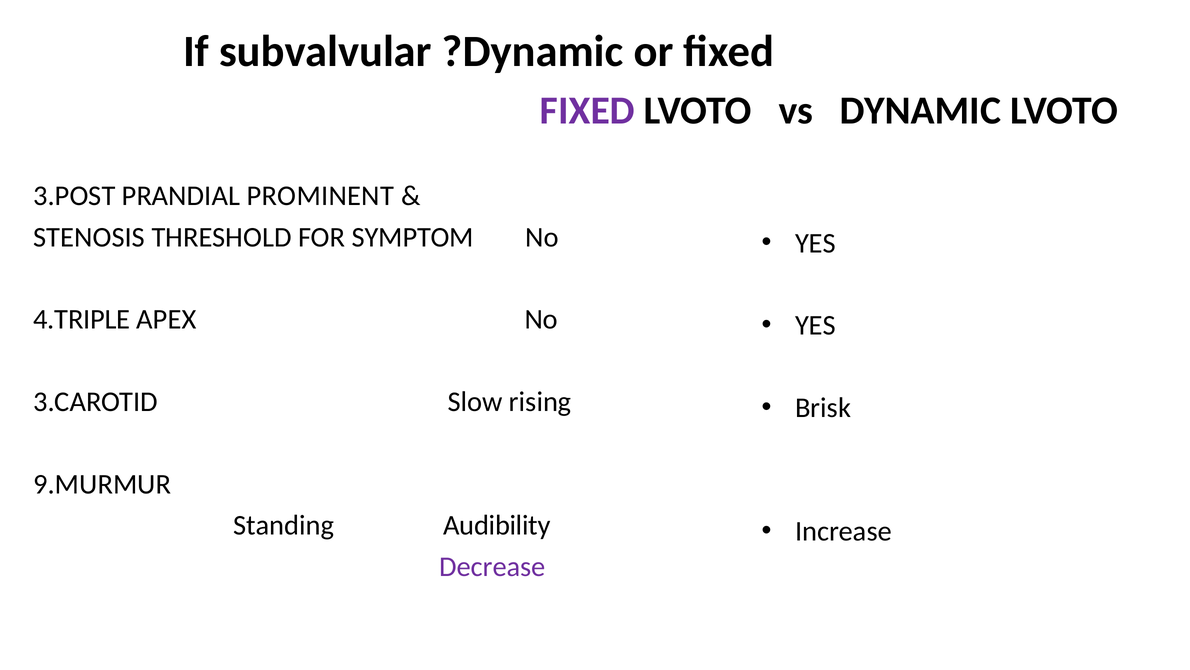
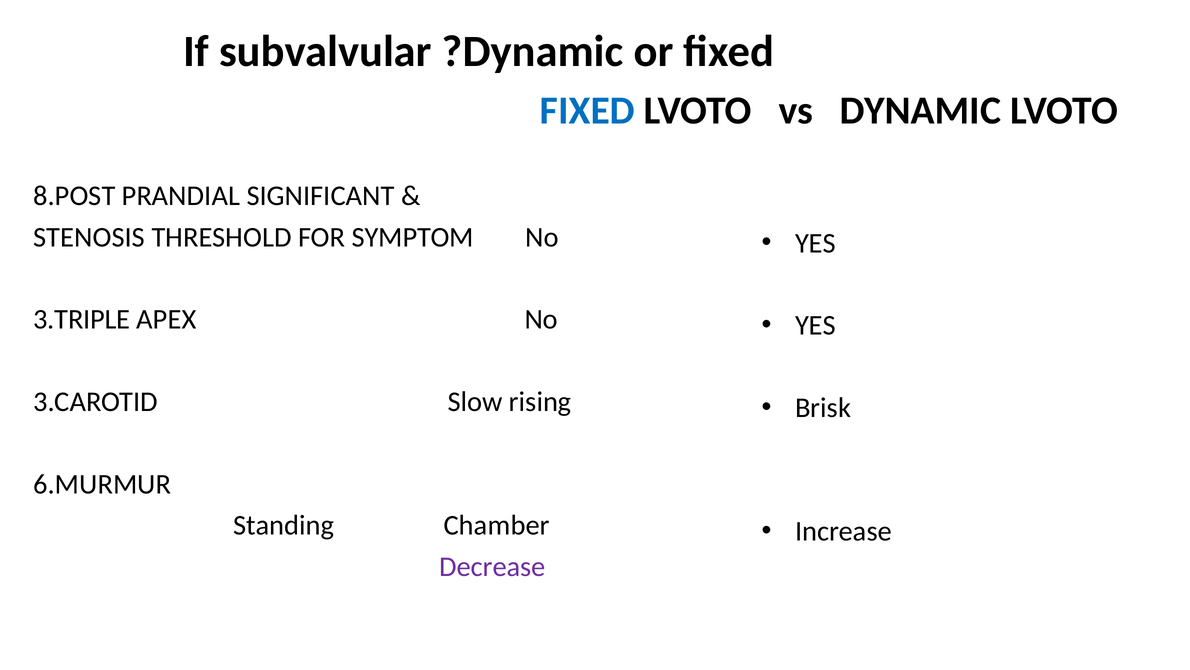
FIXED colour: purple -> blue (587, 110)
3.POST: 3.POST -> 8.POST (74, 196)
PROMINENT: PROMINENT -> SIGNIFICANT (320, 196)
4.TRIPLE: 4.TRIPLE -> 3.TRIPLE (82, 319)
9.MURMUR: 9.MURMUR -> 6.MURMUR (102, 484)
Standing Audibility: Audibility -> Chamber (497, 525)
